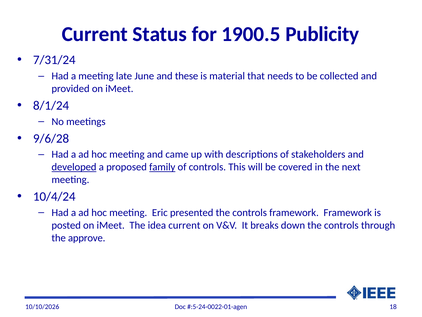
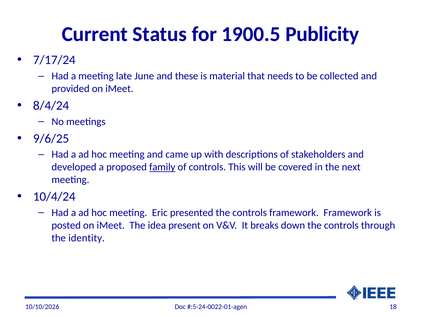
7/31/24: 7/31/24 -> 7/17/24 (54, 60)
8/1/24: 8/1/24 -> 8/4/24 (51, 105)
9/6/28: 9/6/28 -> 9/6/25 (51, 138)
developed underline: present -> none (74, 167)
idea current: current -> present (184, 225)
approve: approve -> identity (87, 238)
